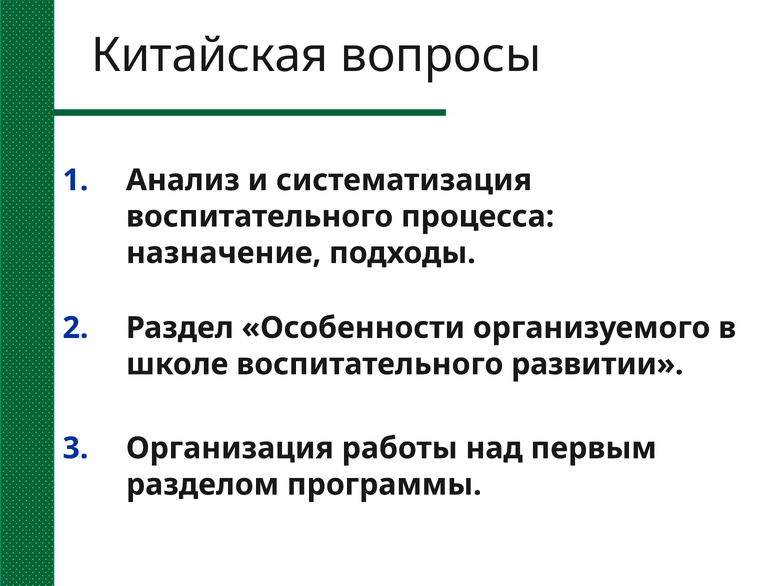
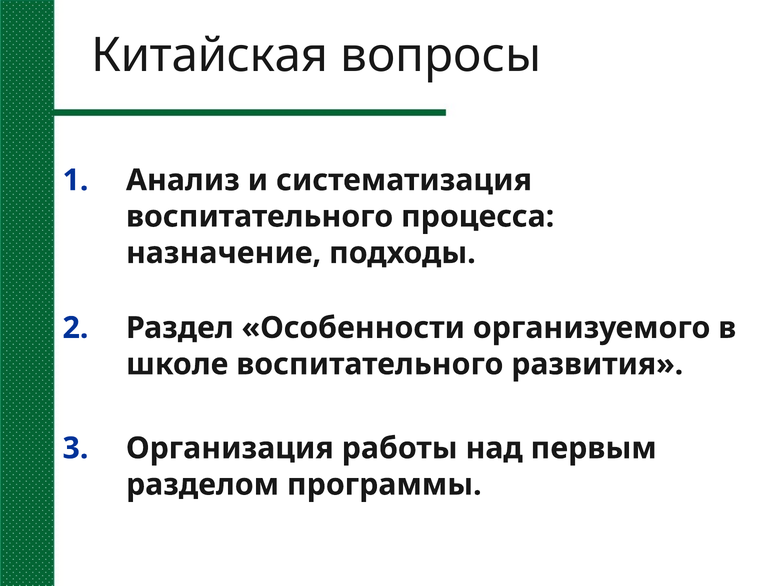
развитии: развитии -> развития (597, 364)
